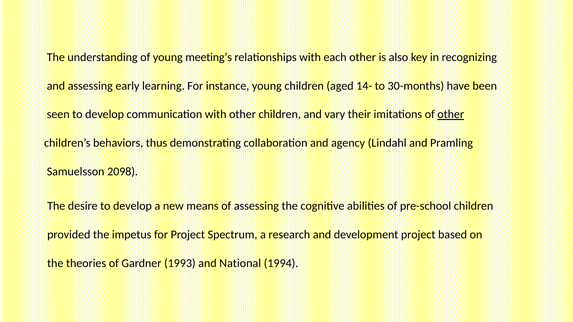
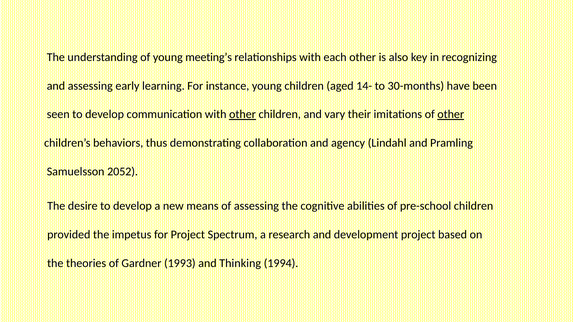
other underline: none -> present (243, 114)
2098: 2098 -> 2052 (123, 172)
National: National -> Thinking (240, 263)
